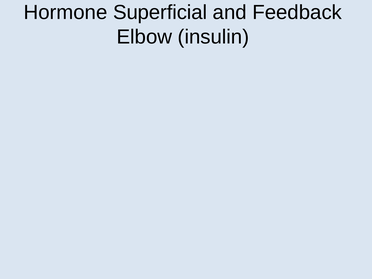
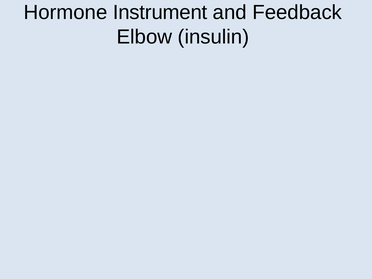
Superficial: Superficial -> Instrument (160, 12)
